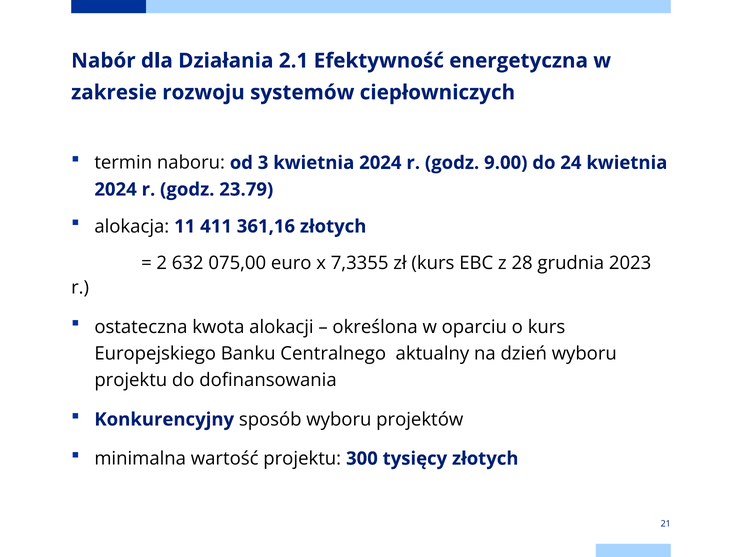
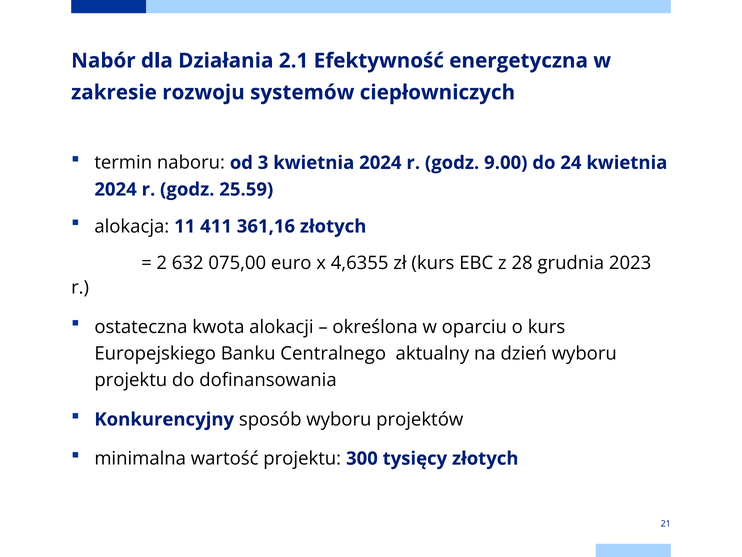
23.79: 23.79 -> 25.59 (246, 189)
7,3355: 7,3355 -> 4,6355 (360, 263)
